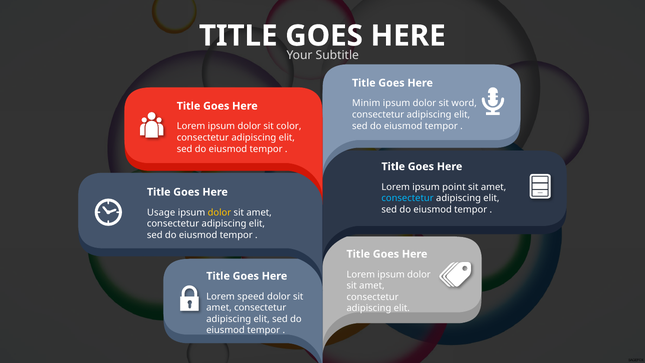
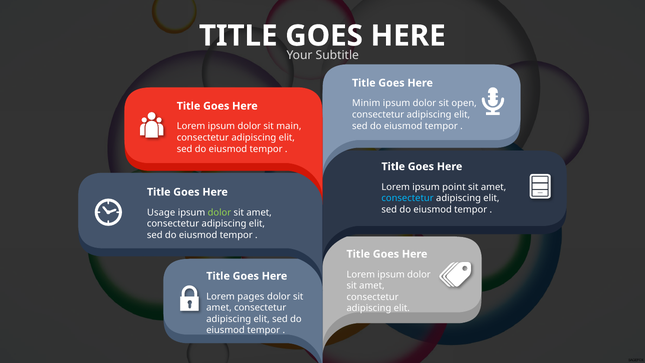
word: word -> open (464, 103)
color: color -> main (289, 126)
dolor colour: yellow -> light green (219, 212)
speed: speed -> pages (251, 296)
